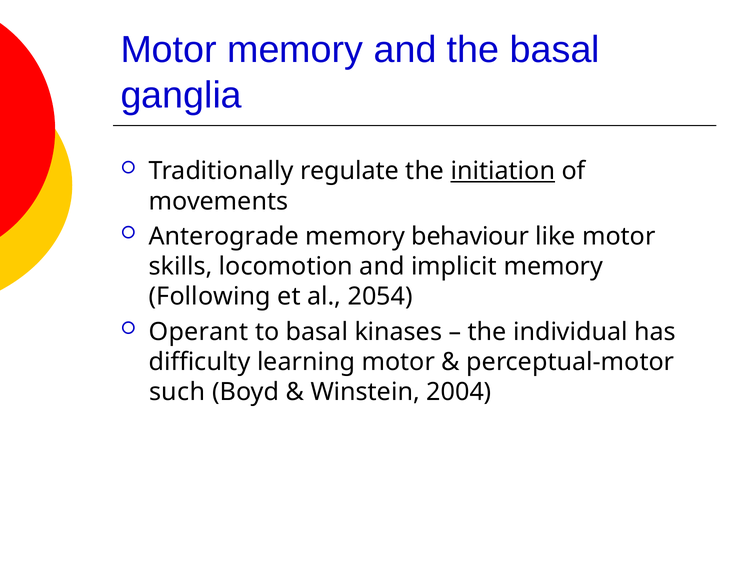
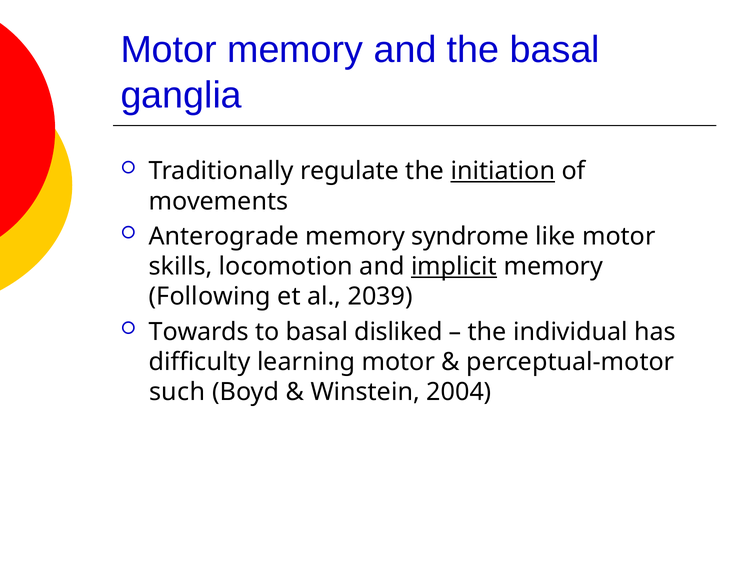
behaviour: behaviour -> syndrome (470, 237)
implicit underline: none -> present (454, 267)
2054: 2054 -> 2039 (380, 297)
Operant: Operant -> Towards (199, 332)
kinases: kinases -> disliked (398, 332)
